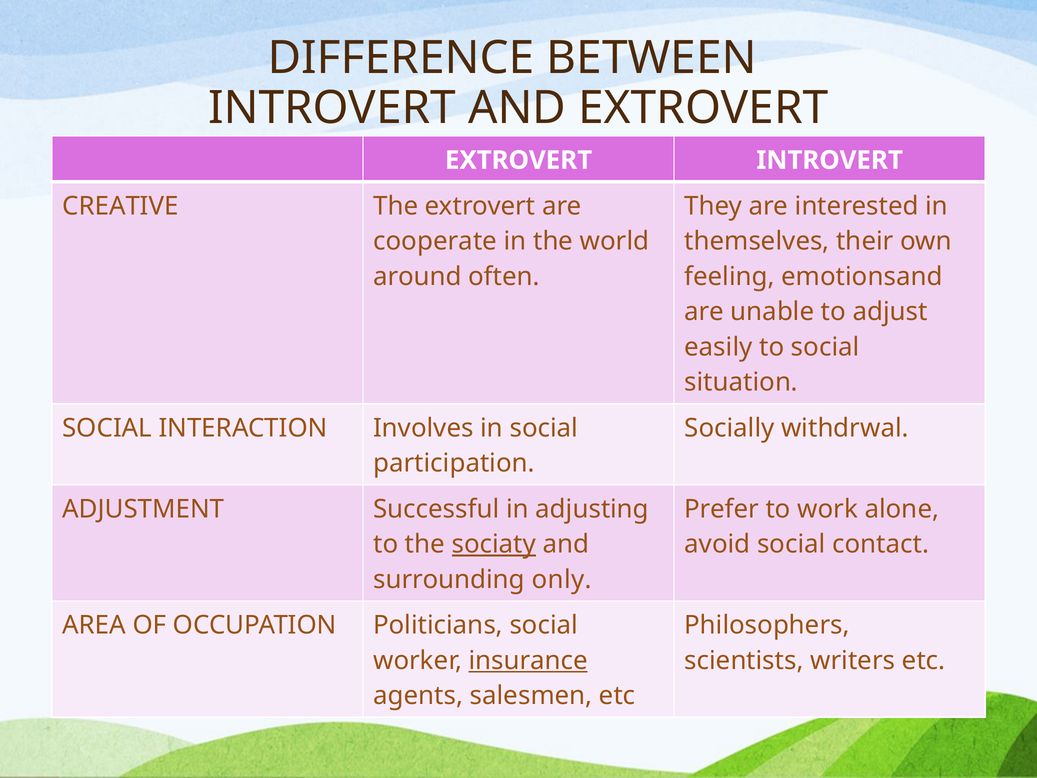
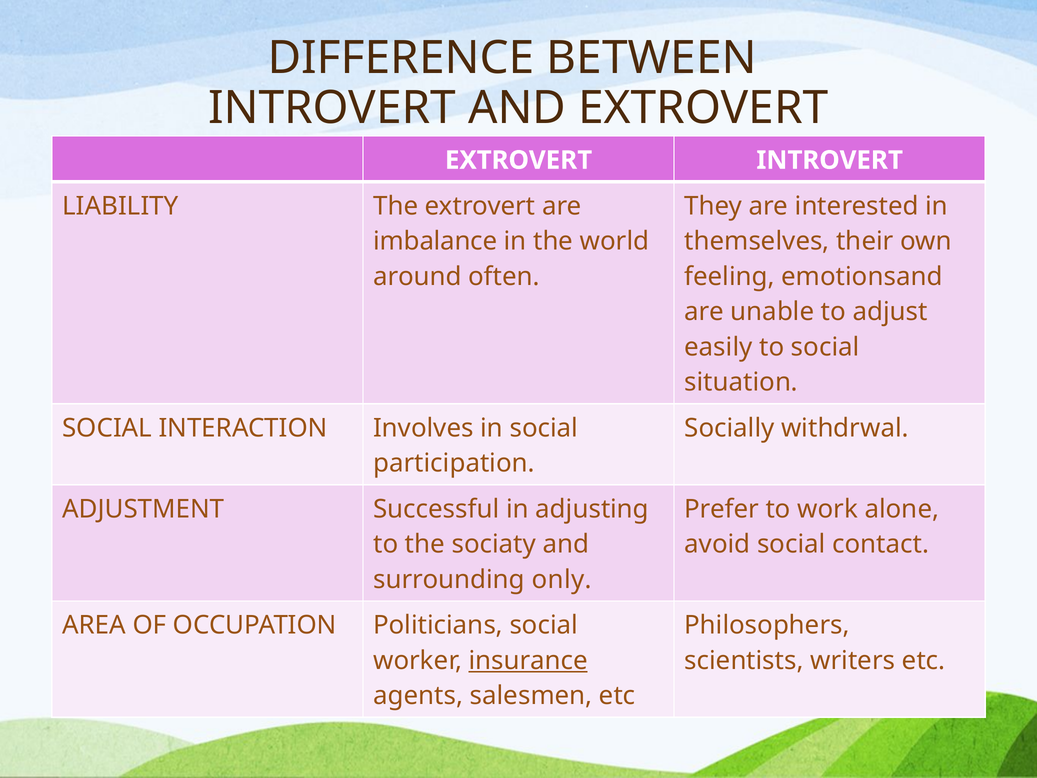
CREATIVE: CREATIVE -> LIABILITY (120, 206)
cooperate: cooperate -> imbalance (435, 241)
sociaty underline: present -> none (494, 544)
